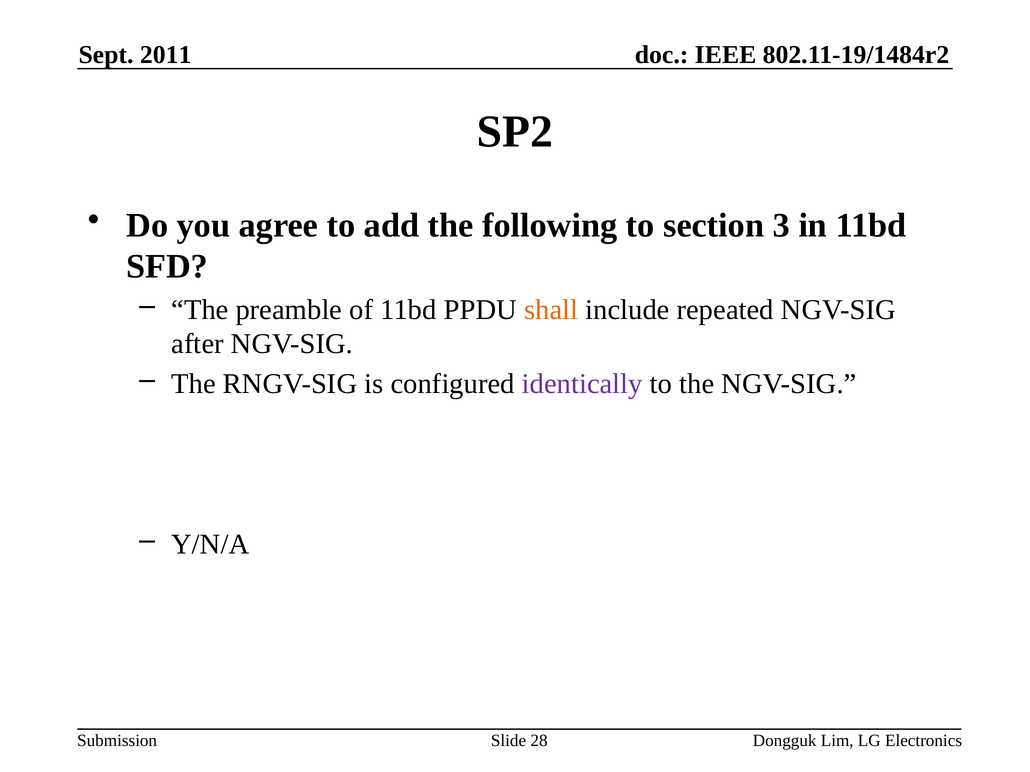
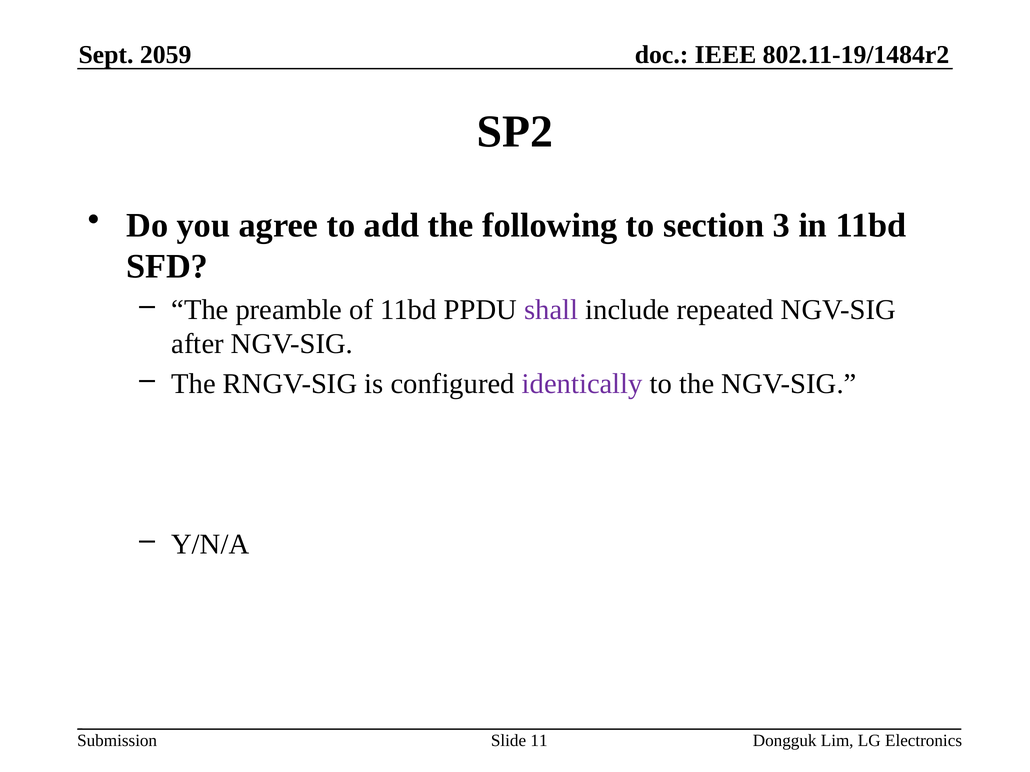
2011: 2011 -> 2059 (166, 55)
shall colour: orange -> purple (551, 310)
28: 28 -> 11 (539, 741)
